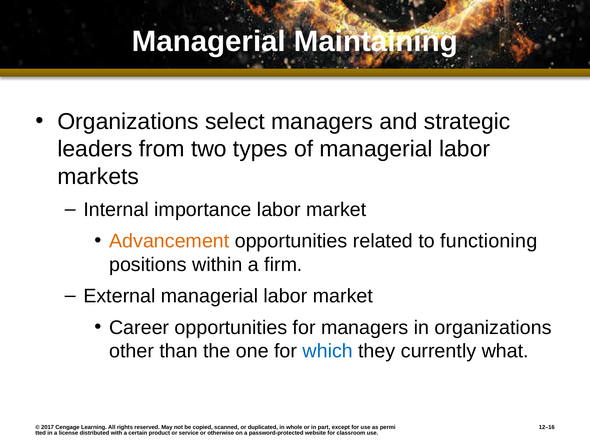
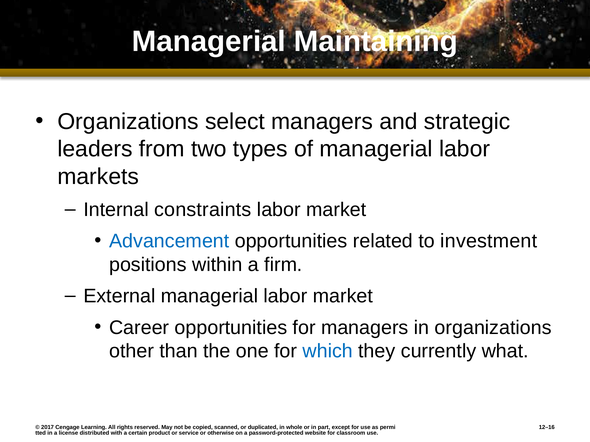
importance: importance -> constraints (203, 210)
Advancement colour: orange -> blue (169, 241)
functioning: functioning -> investment (489, 241)
